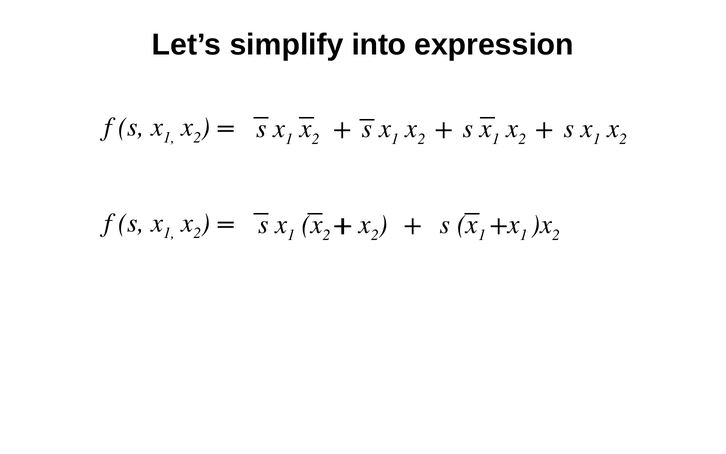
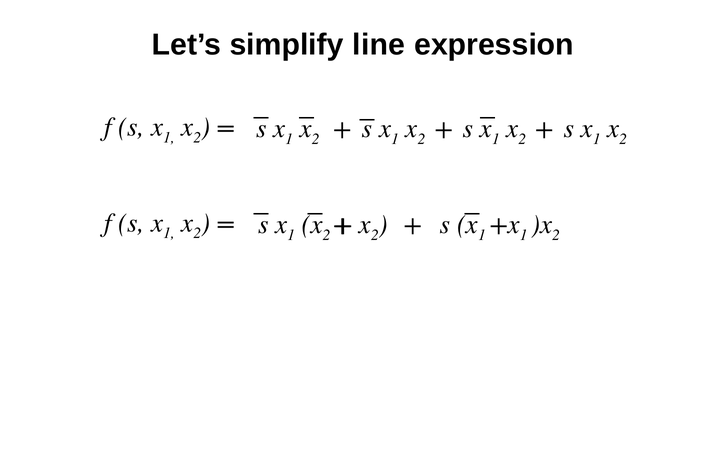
into: into -> line (379, 45)
